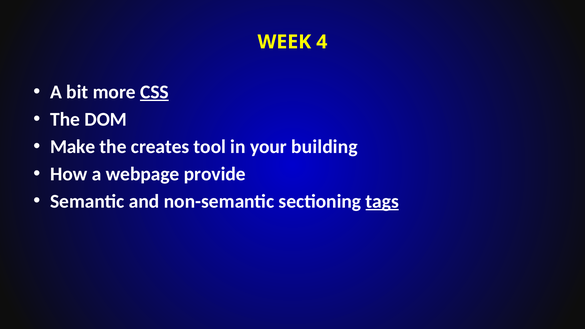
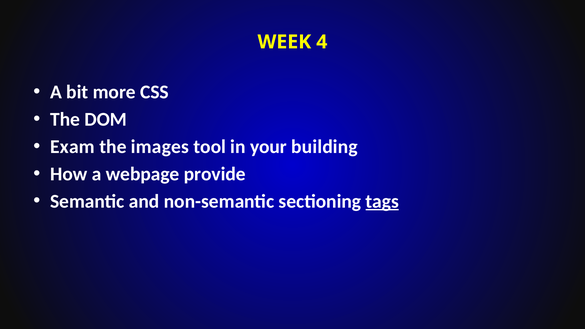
CSS underline: present -> none (154, 92)
Make: Make -> Exam (72, 147)
creates: creates -> images (160, 147)
